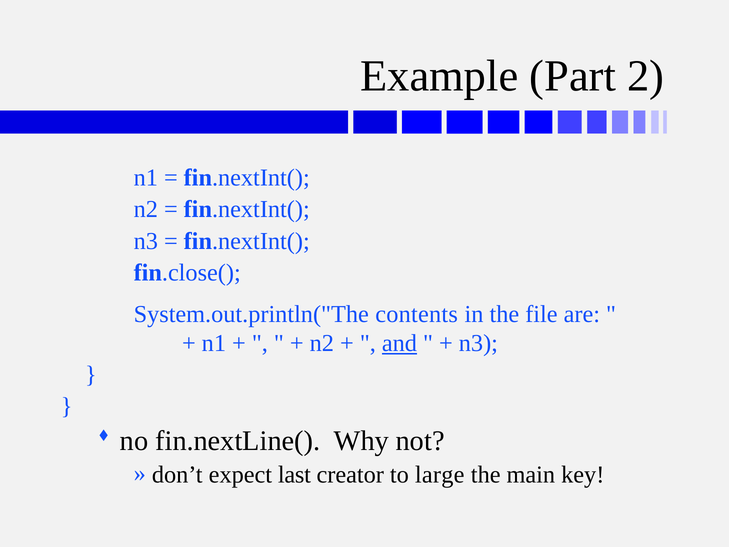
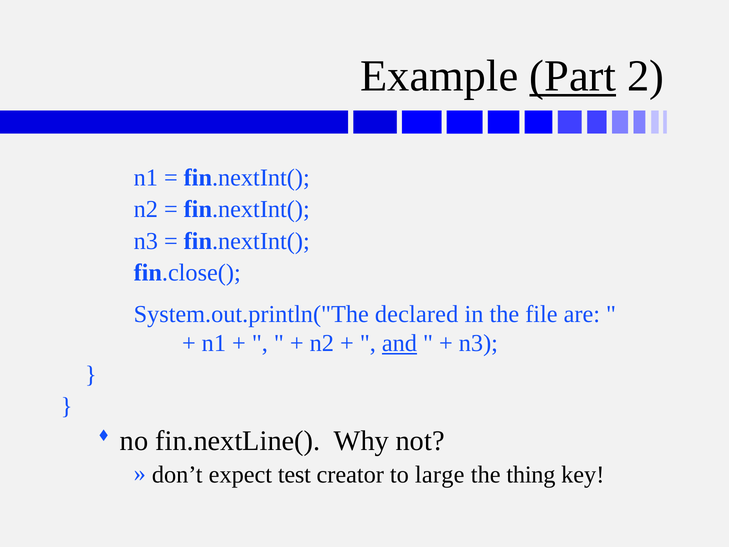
Part underline: none -> present (573, 76)
contents: contents -> declared (417, 314)
last: last -> test (294, 475)
main: main -> thing (531, 475)
